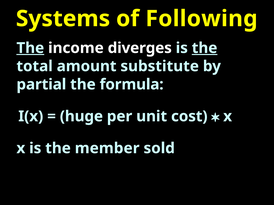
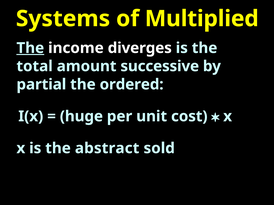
Following: Following -> Multiplied (202, 19)
the underline: present -> none (205, 48)
substitute: substitute -> successive (160, 66)
formula: formula -> ordered (132, 85)
member: member -> abstract (107, 149)
